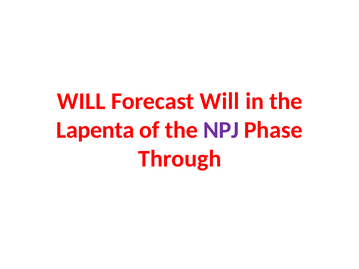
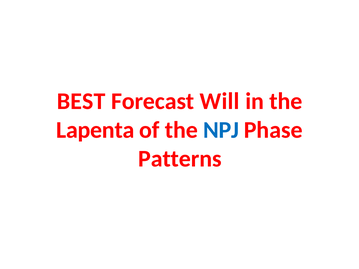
WILL: WILL -> BEST (81, 101)
NPJ colour: purple -> blue (221, 130)
Through: Through -> Patterns (180, 159)
